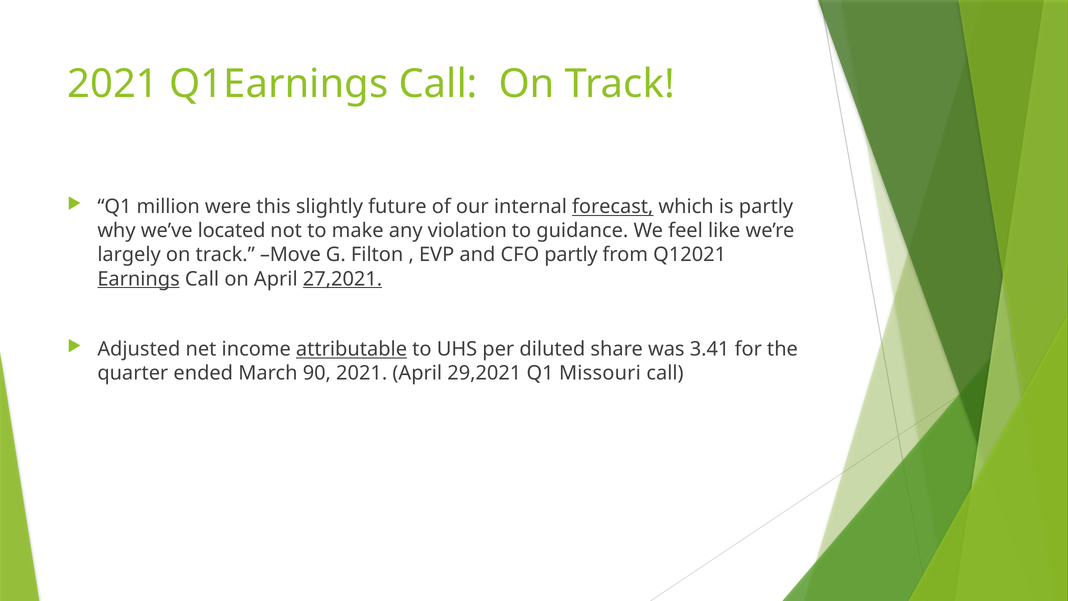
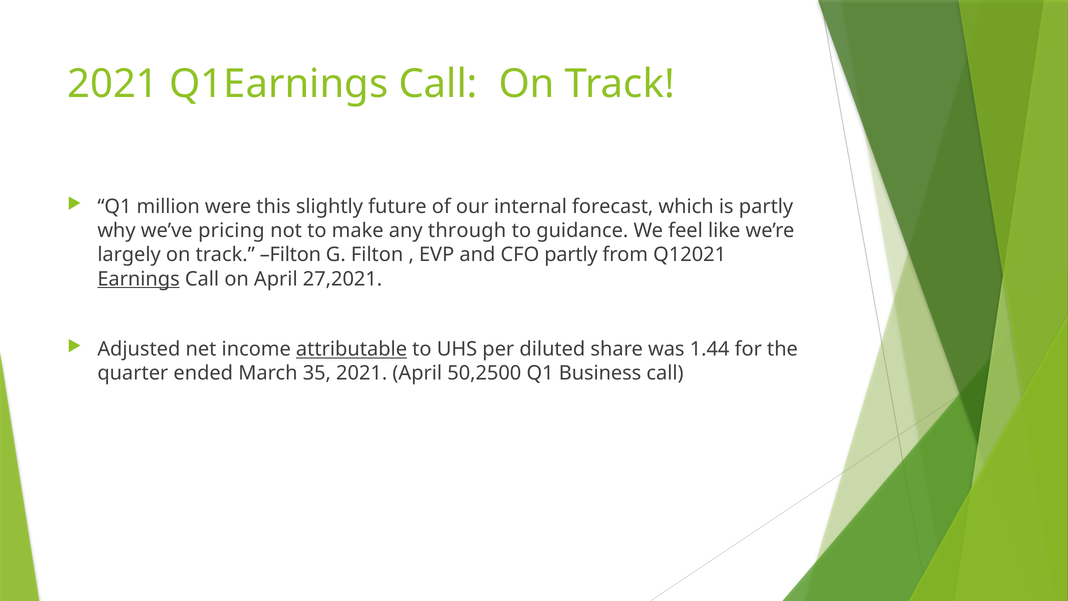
forecast underline: present -> none (613, 207)
located: located -> pricing (231, 231)
violation: violation -> through (467, 231)
track Move: Move -> Filton (290, 255)
27,2021 underline: present -> none (343, 279)
3.41: 3.41 -> 1.44 (710, 349)
90: 90 -> 35 (317, 373)
29,2021: 29,2021 -> 50,2500 (484, 373)
Missouri: Missouri -> Business (600, 373)
